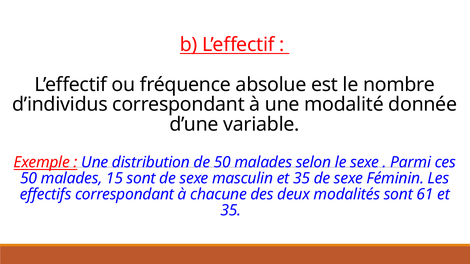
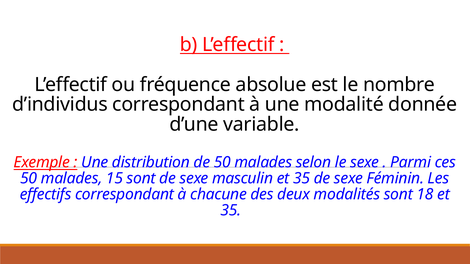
61: 61 -> 18 (425, 195)
